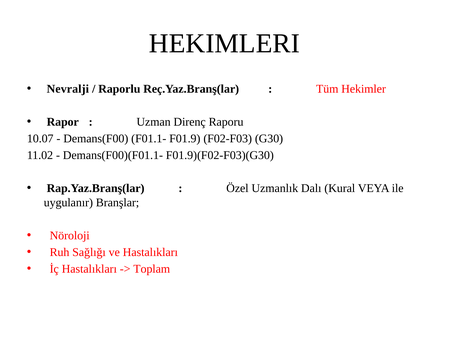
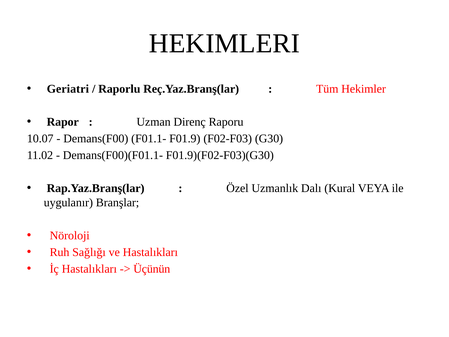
Nevralji: Nevralji -> Geriatri (68, 89)
Toplam: Toplam -> Üçünün (152, 269)
